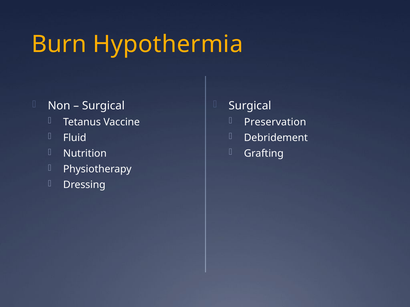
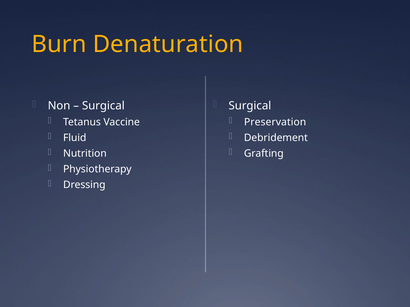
Hypothermia: Hypothermia -> Denaturation (168, 44)
